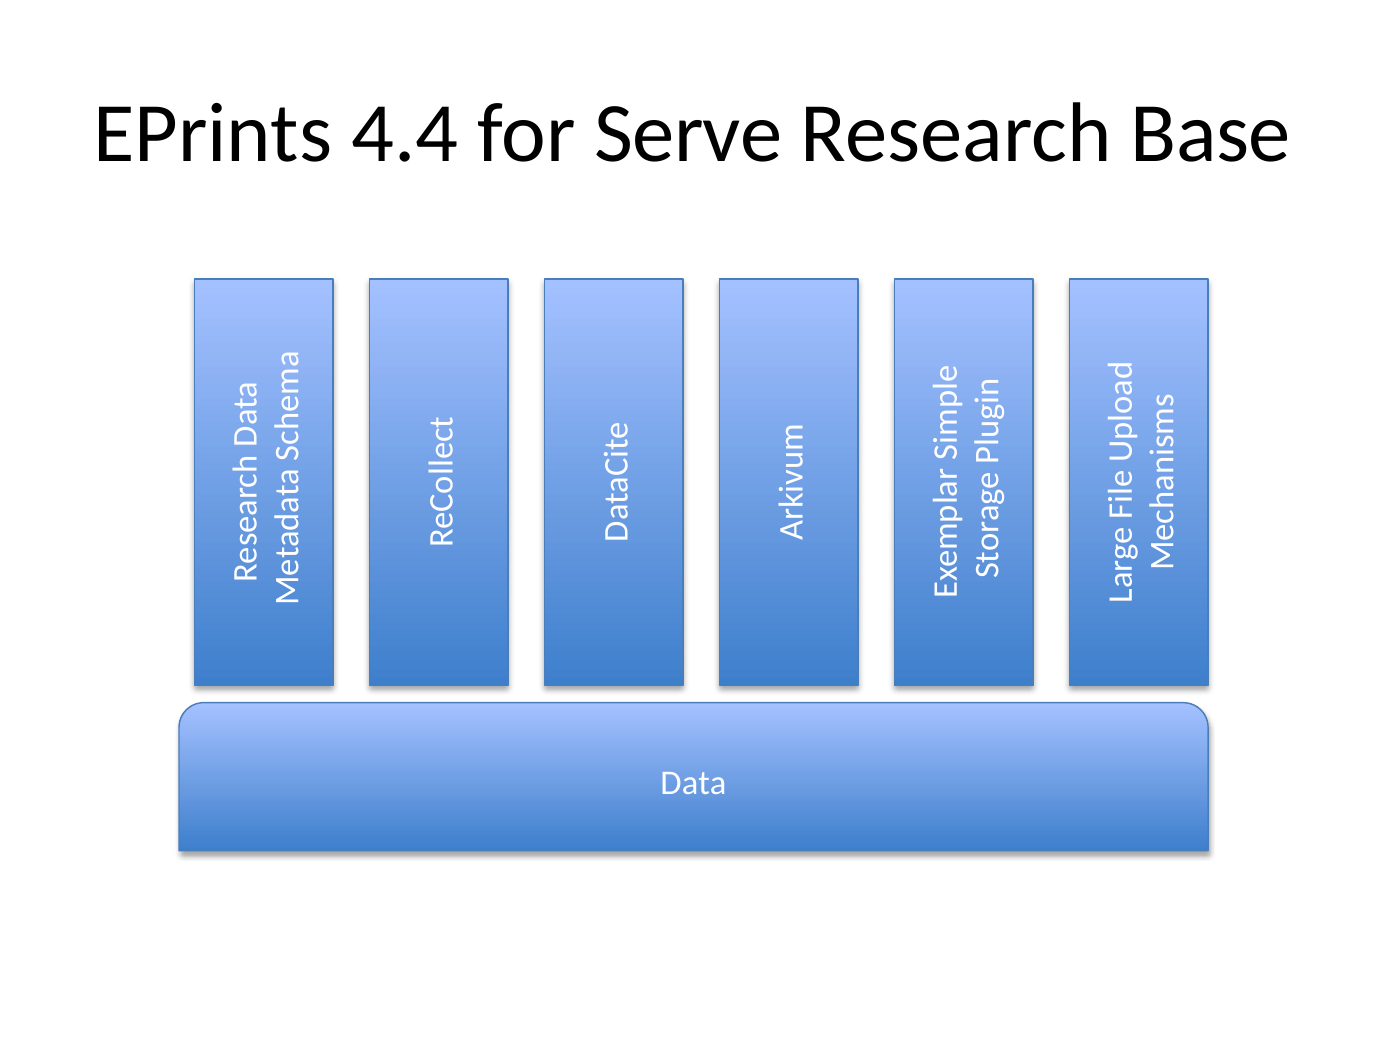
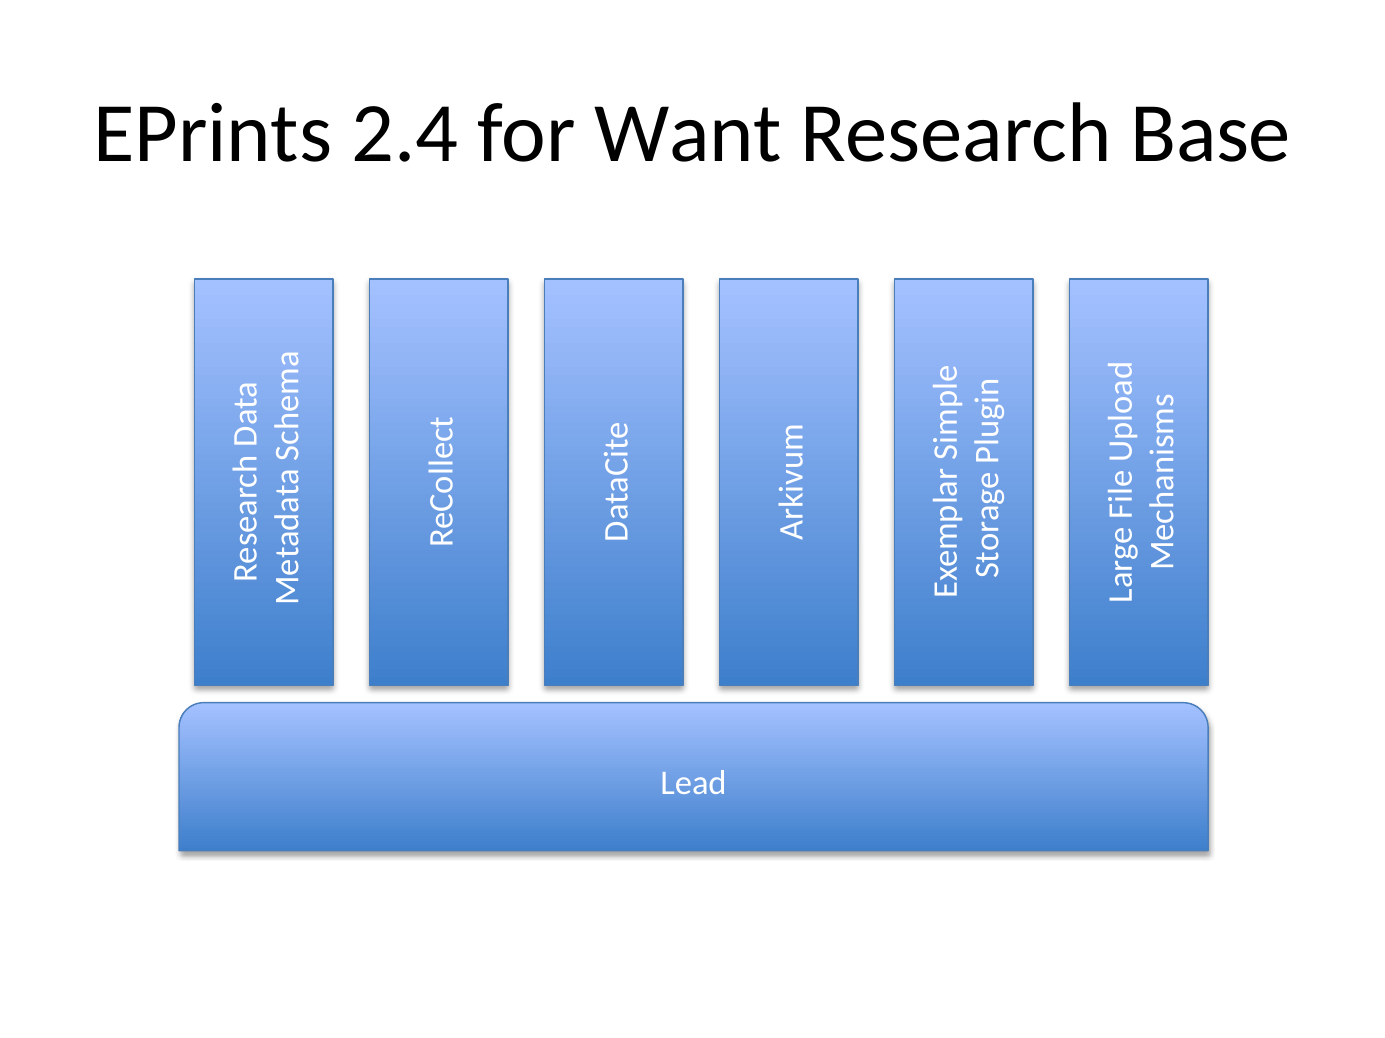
4.4: 4.4 -> 2.4 (405, 134)
Serve: Serve -> Want (688, 134)
Data: Data -> Lead (694, 783)
